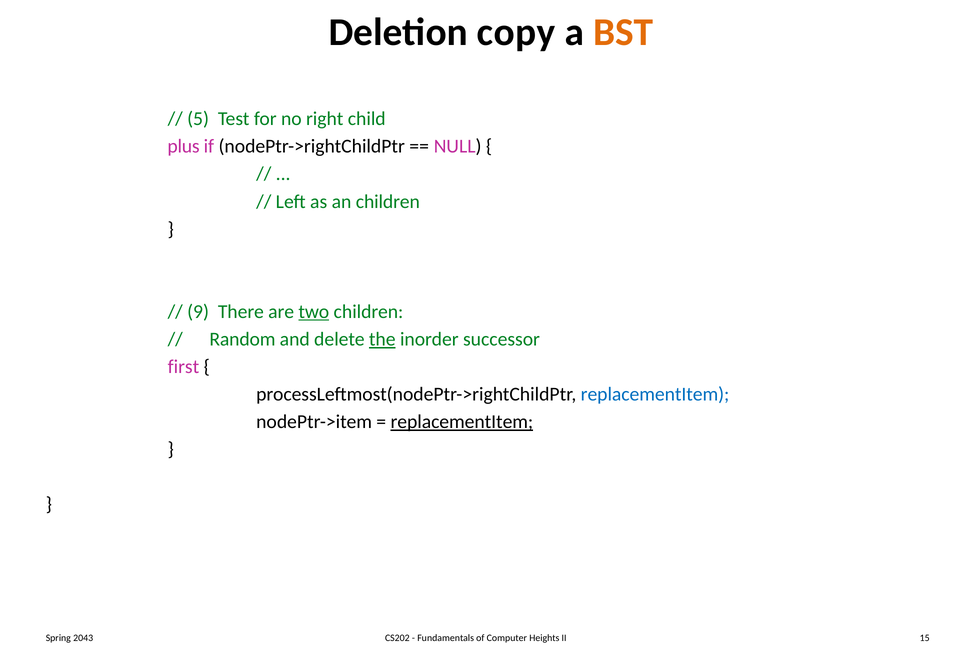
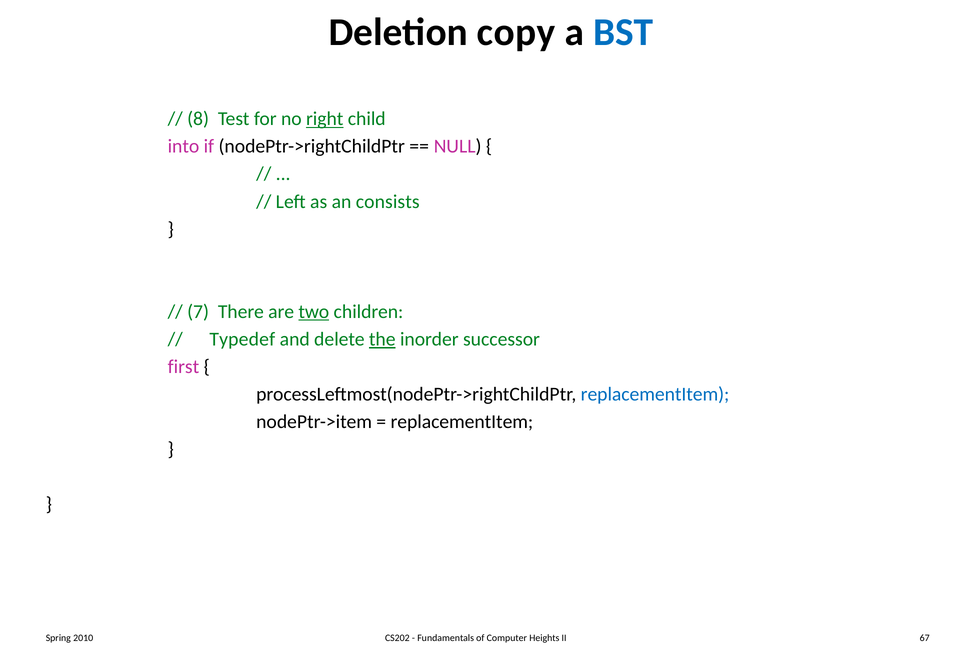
BST colour: orange -> blue (623, 32)
5: 5 -> 8 (198, 119)
right underline: none -> present (325, 119)
plus: plus -> into (183, 147)
an children: children -> consists (388, 202)
9: 9 -> 7 (198, 312)
Random: Random -> Typedef (242, 340)
replacementItem underline: present -> none (462, 422)
2043: 2043 -> 2010 (83, 639)
15: 15 -> 67 (925, 639)
